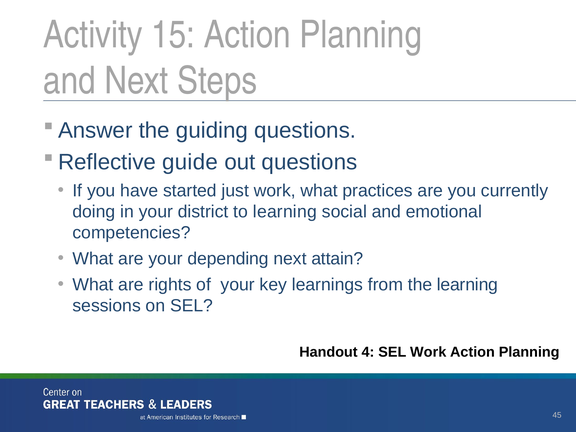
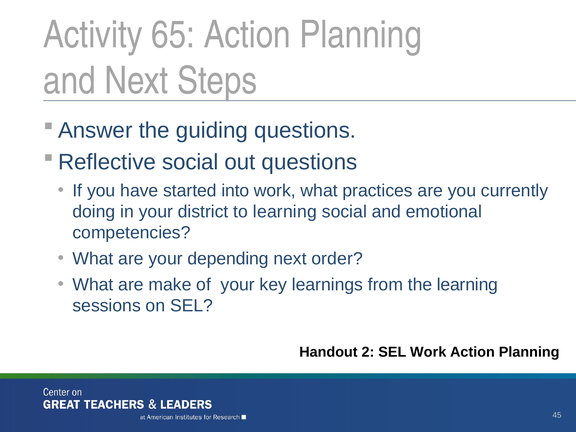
15: 15 -> 65 (173, 35)
guide: guide -> social (190, 162)
just: just -> into (235, 191)
attain: attain -> order (337, 259)
rights: rights -> make (170, 285)
4: 4 -> 2 (368, 352)
